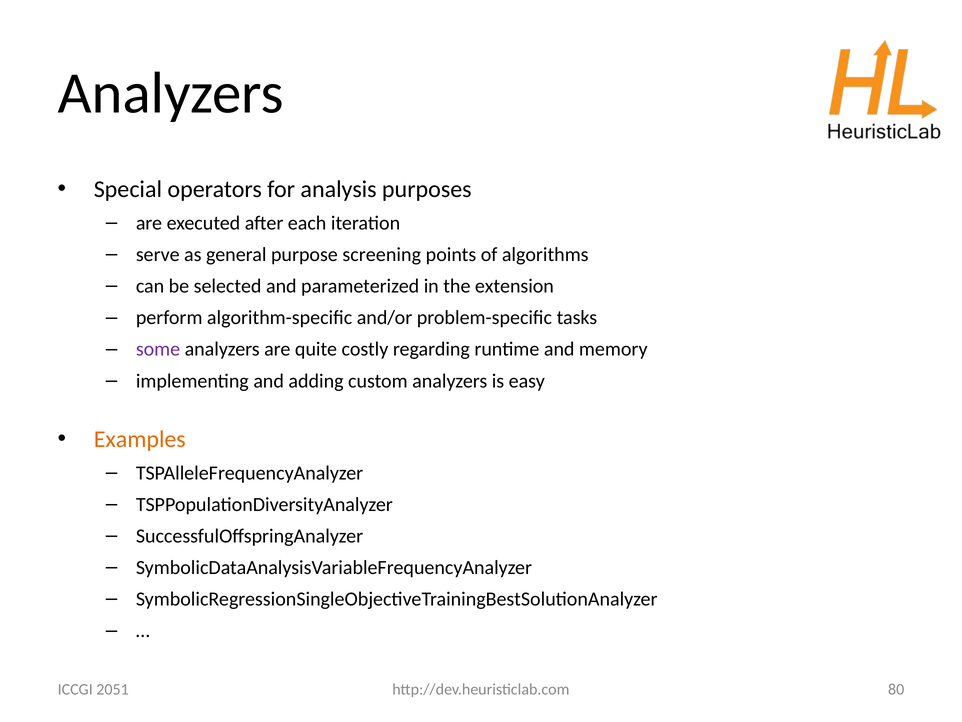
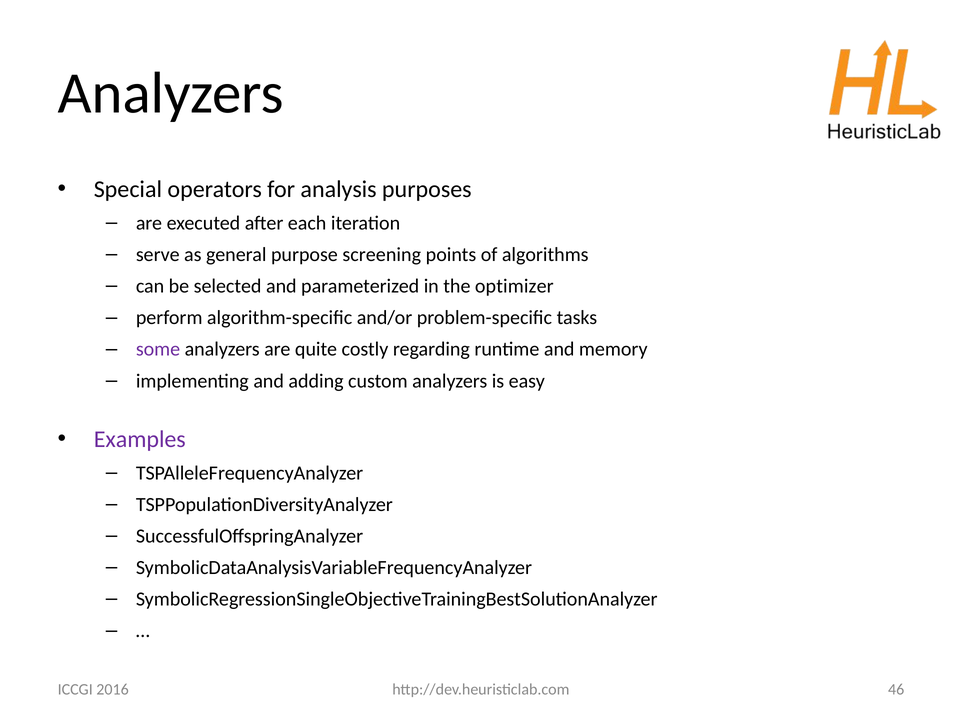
extension: extension -> optimizer (514, 286)
Examples colour: orange -> purple (140, 439)
80: 80 -> 46 (896, 689)
2051: 2051 -> 2016 (113, 689)
